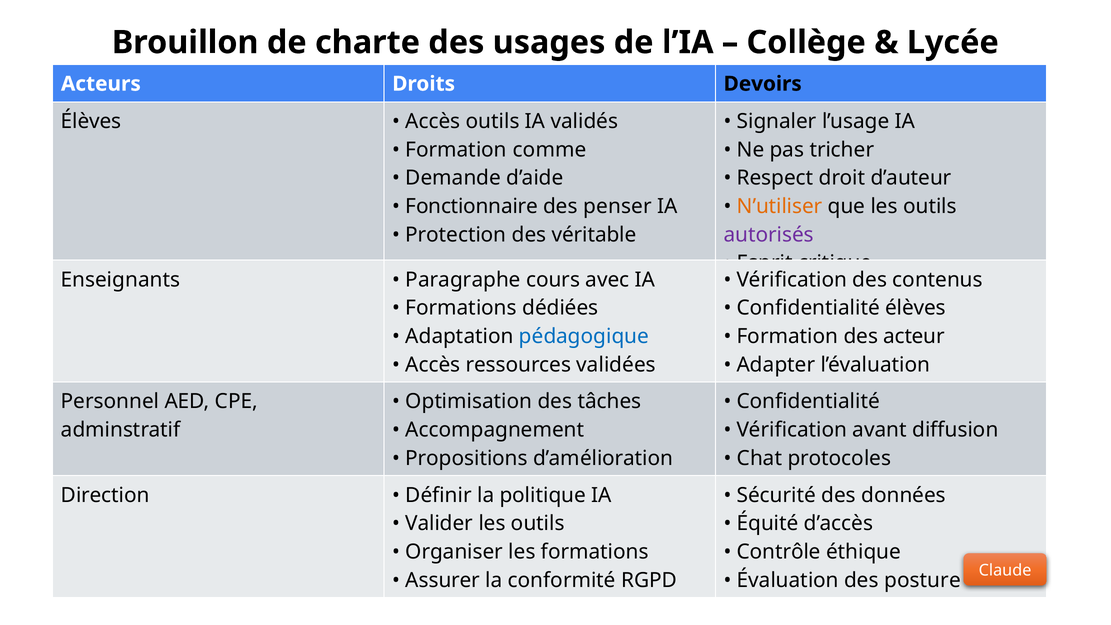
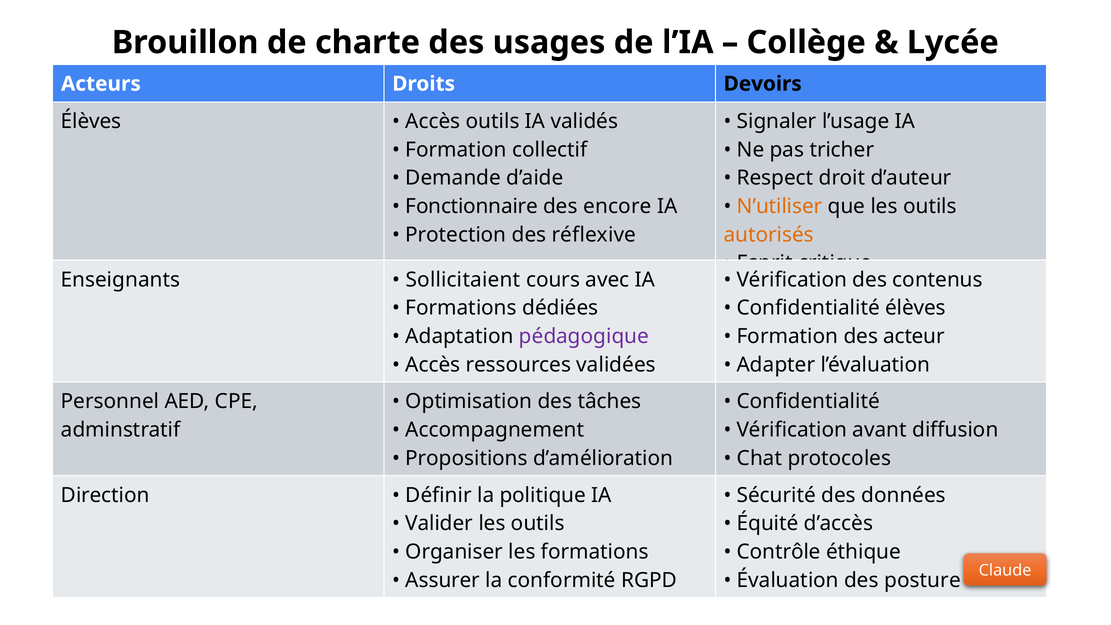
comme: comme -> collectif (550, 150)
penser: penser -> encore (617, 206)
véritable: véritable -> réflexive (594, 235)
autorisés colour: purple -> orange (769, 235)
Paragraphe: Paragraphe -> Sollicitaient (463, 280)
pédagogique colour: blue -> purple (584, 336)
